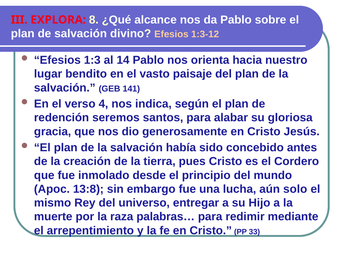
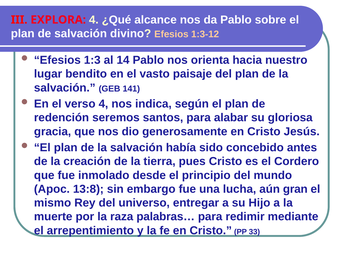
EXPLORA 8: 8 -> 4 (94, 20)
solo: solo -> gran (295, 189)
